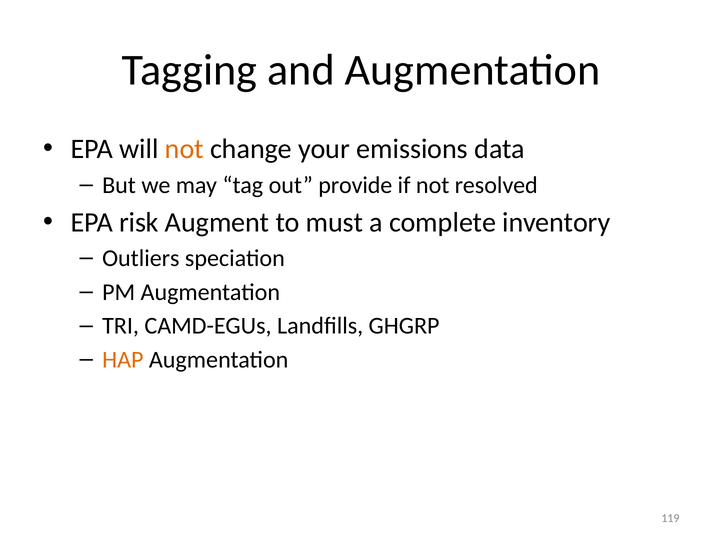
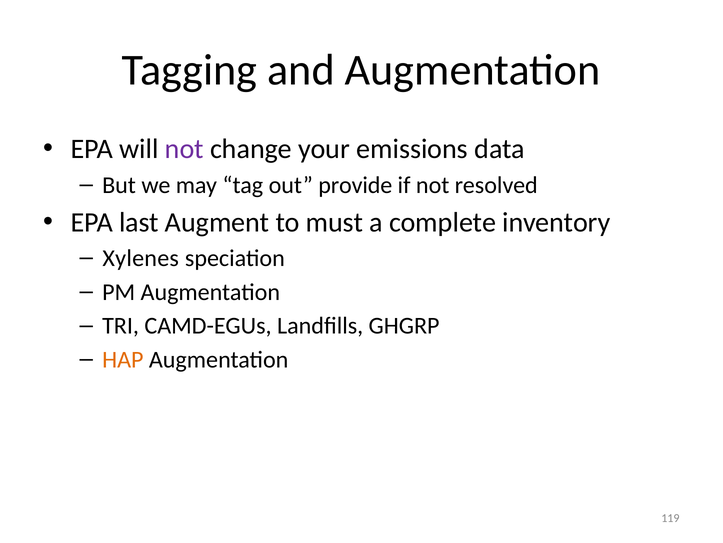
not colour: orange -> purple (184, 149)
risk: risk -> last (139, 222)
Outliers: Outliers -> Xylenes (141, 258)
